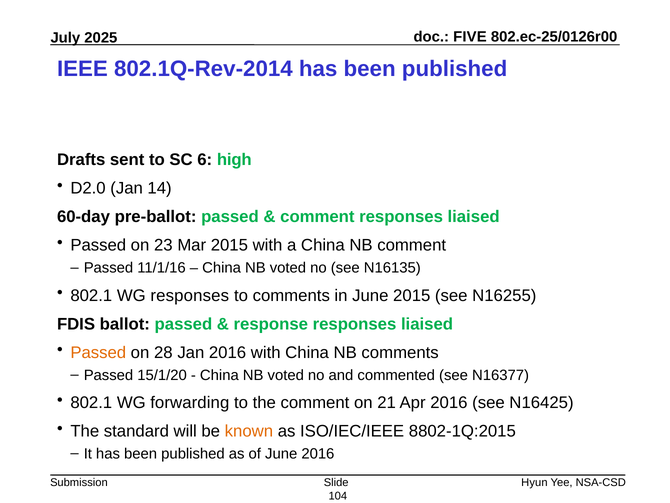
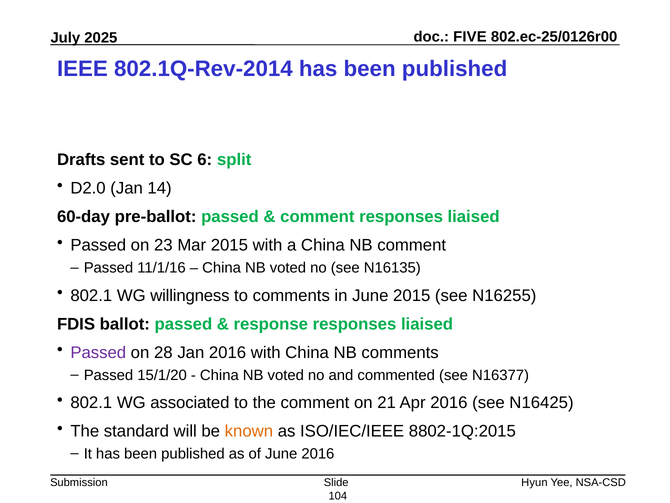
high: high -> split (234, 160)
WG responses: responses -> willingness (190, 295)
Passed colour: orange -> purple (98, 352)
forwarding: forwarding -> associated (190, 402)
